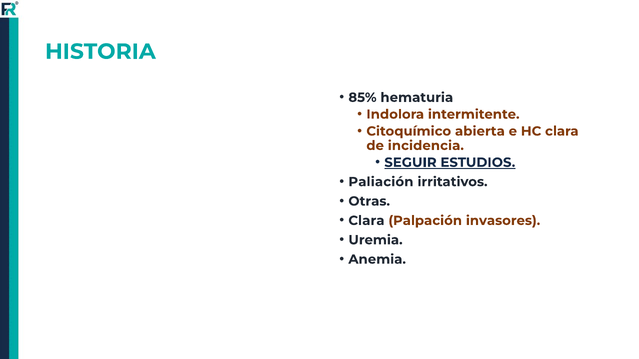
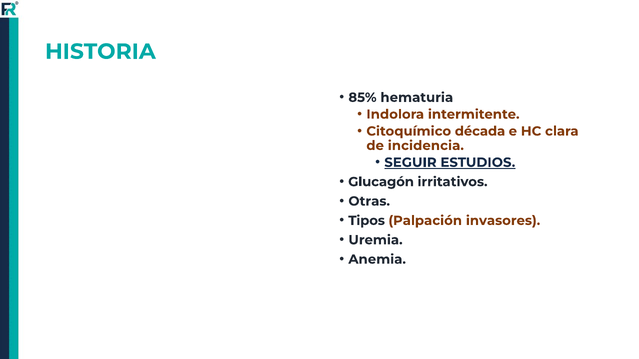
abierta: abierta -> década (480, 131)
Paliación: Paliación -> Glucagón (381, 182)
Clara: Clara -> Tipos (367, 221)
